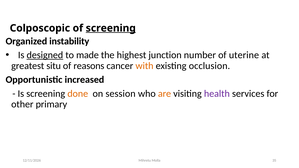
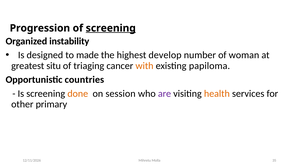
Colposcopic: Colposcopic -> Progression (40, 28)
designed underline: present -> none (45, 55)
junction: junction -> develop (165, 55)
uterine: uterine -> woman (244, 55)
reasons: reasons -> triaging (89, 66)
occlusion: occlusion -> papiloma (209, 66)
increased: increased -> countries (84, 80)
are colour: orange -> purple (165, 94)
health colour: purple -> orange (217, 94)
